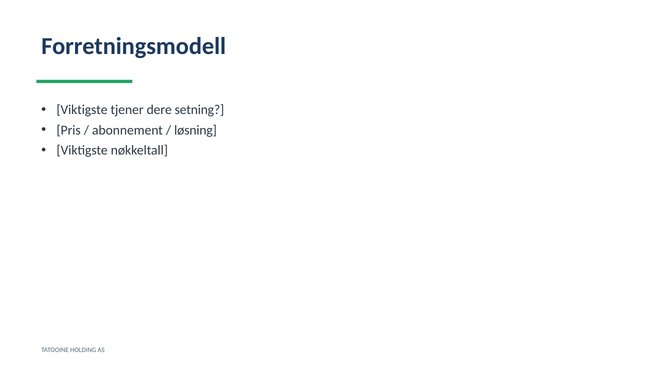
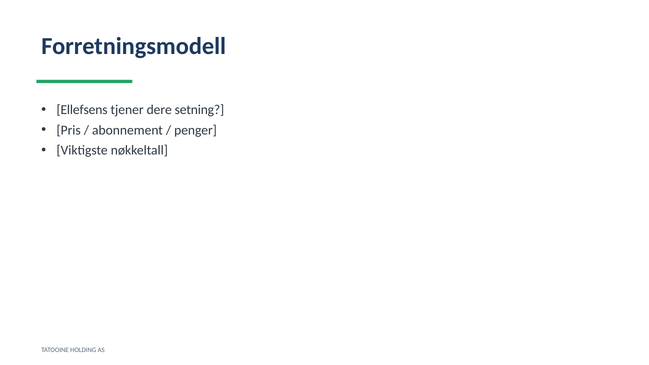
Viktigste: Viktigste -> Ellefsens (82, 110)
løsning: løsning -> penger (196, 130)
